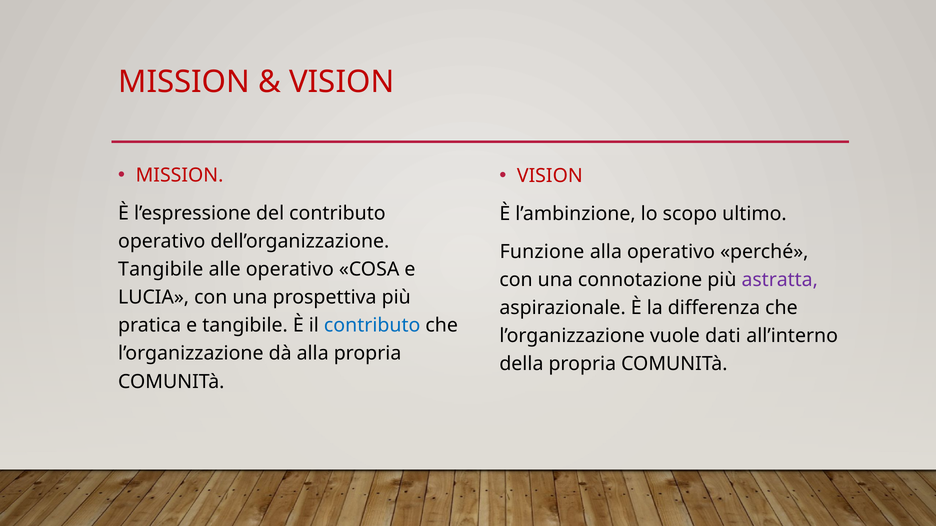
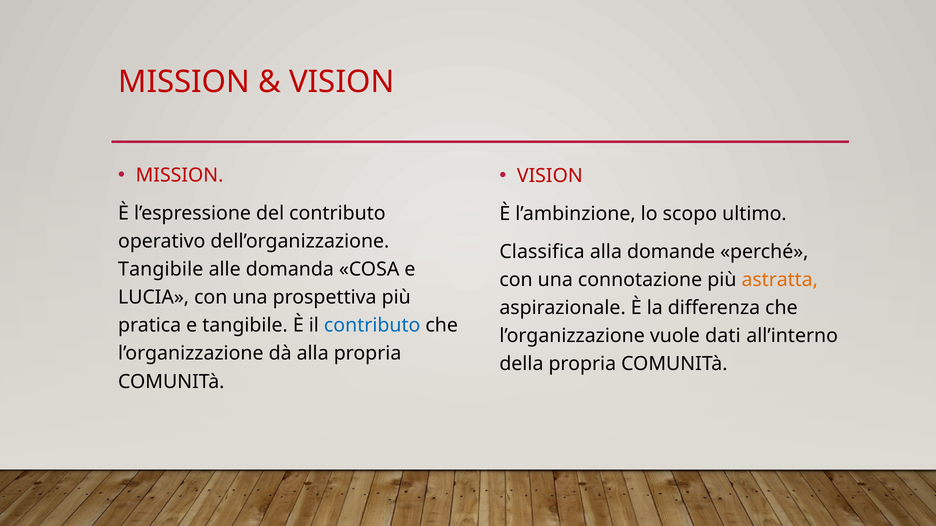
Funzione: Funzione -> Classifica (542, 252)
alla operativo: operativo -> domande (671, 252)
alle operativo: operativo -> domanda (290, 270)
astratta colour: purple -> orange (780, 280)
